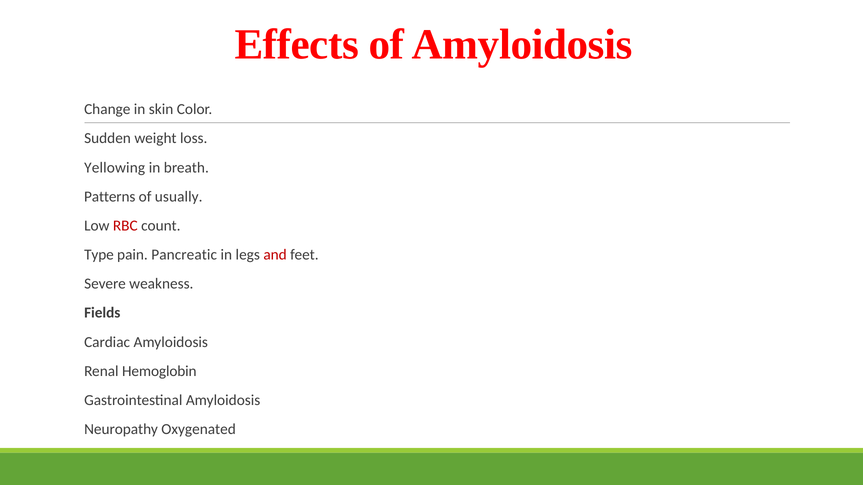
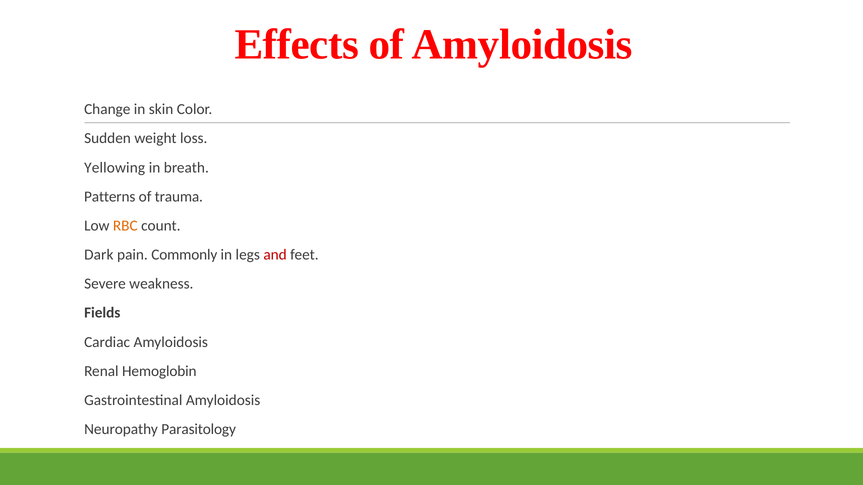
usually: usually -> trauma (179, 197)
RBC colour: red -> orange (125, 226)
Type: Type -> Dark (99, 255)
Pancreatic: Pancreatic -> Commonly (184, 255)
Oxygenated: Oxygenated -> Parasitology (199, 430)
